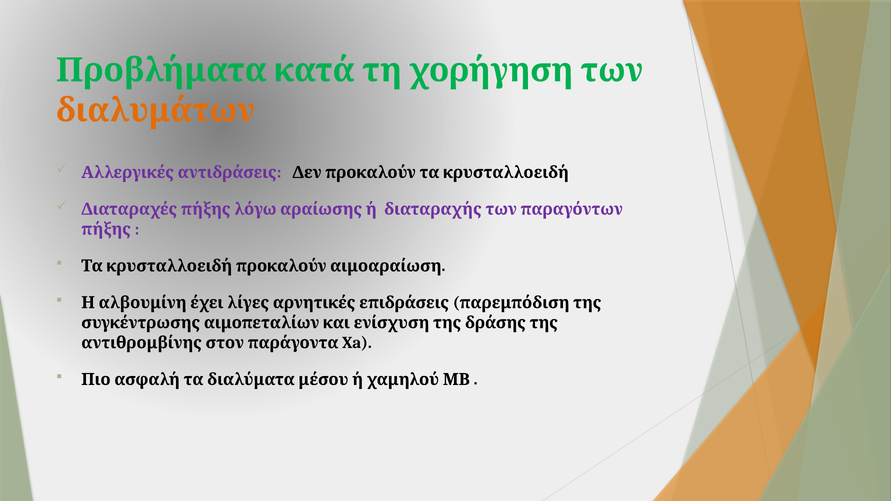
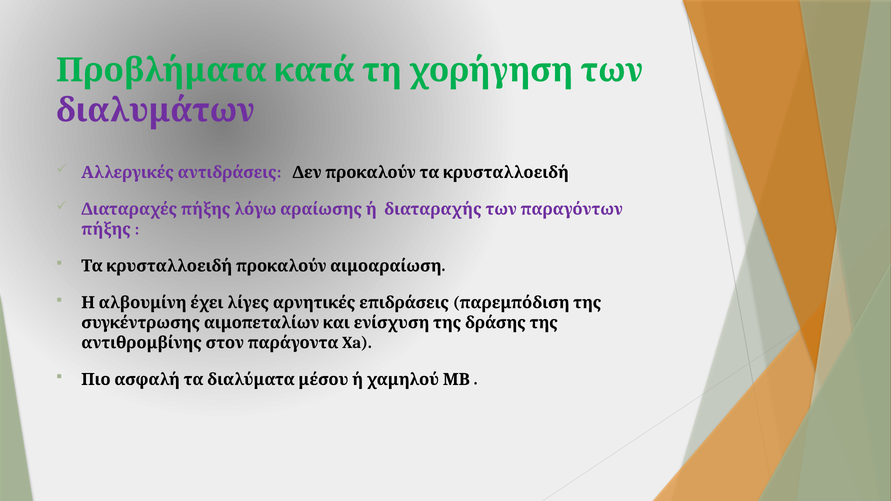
διαλυμάτων colour: orange -> purple (155, 110)
